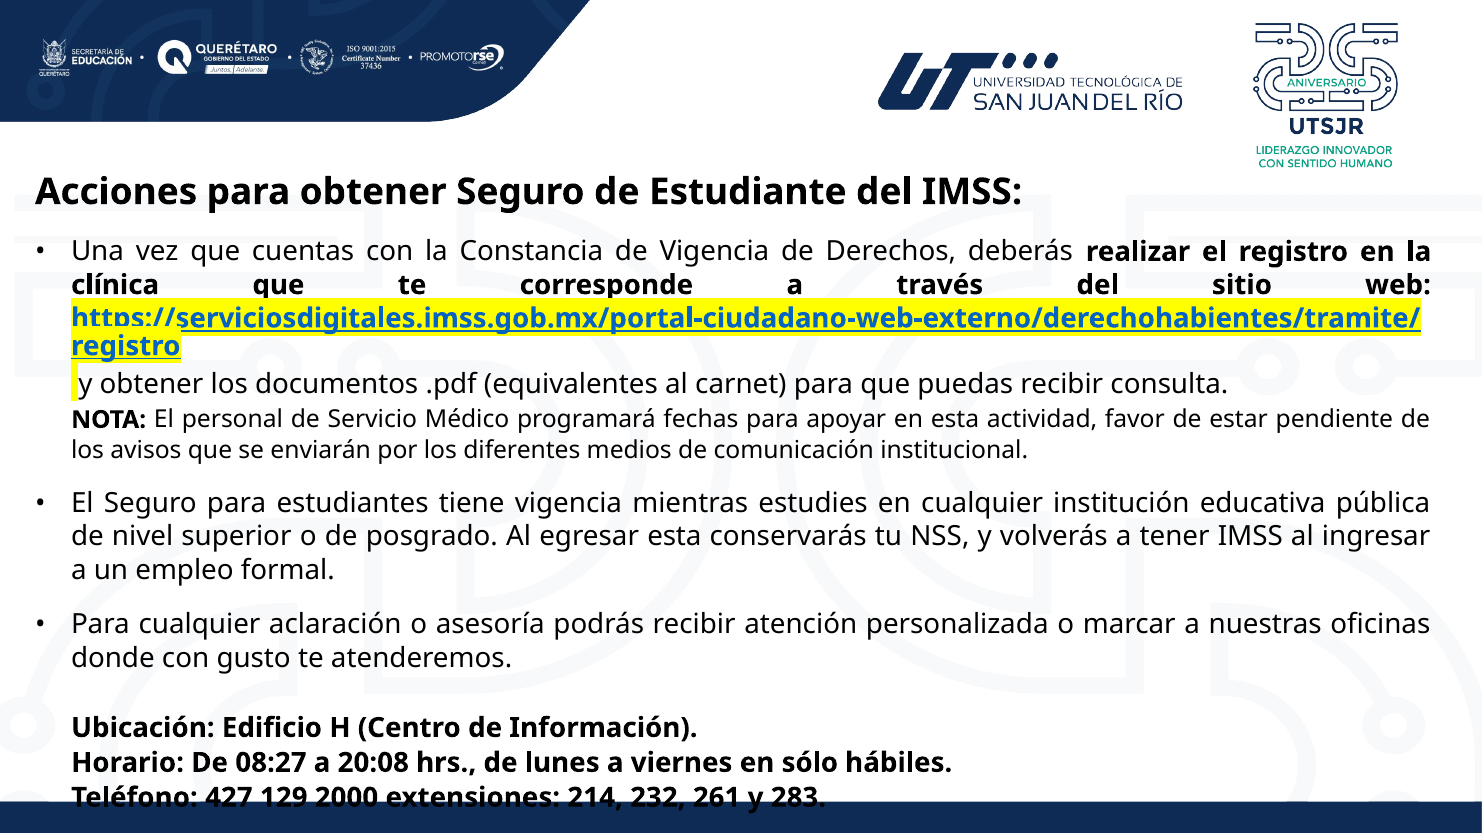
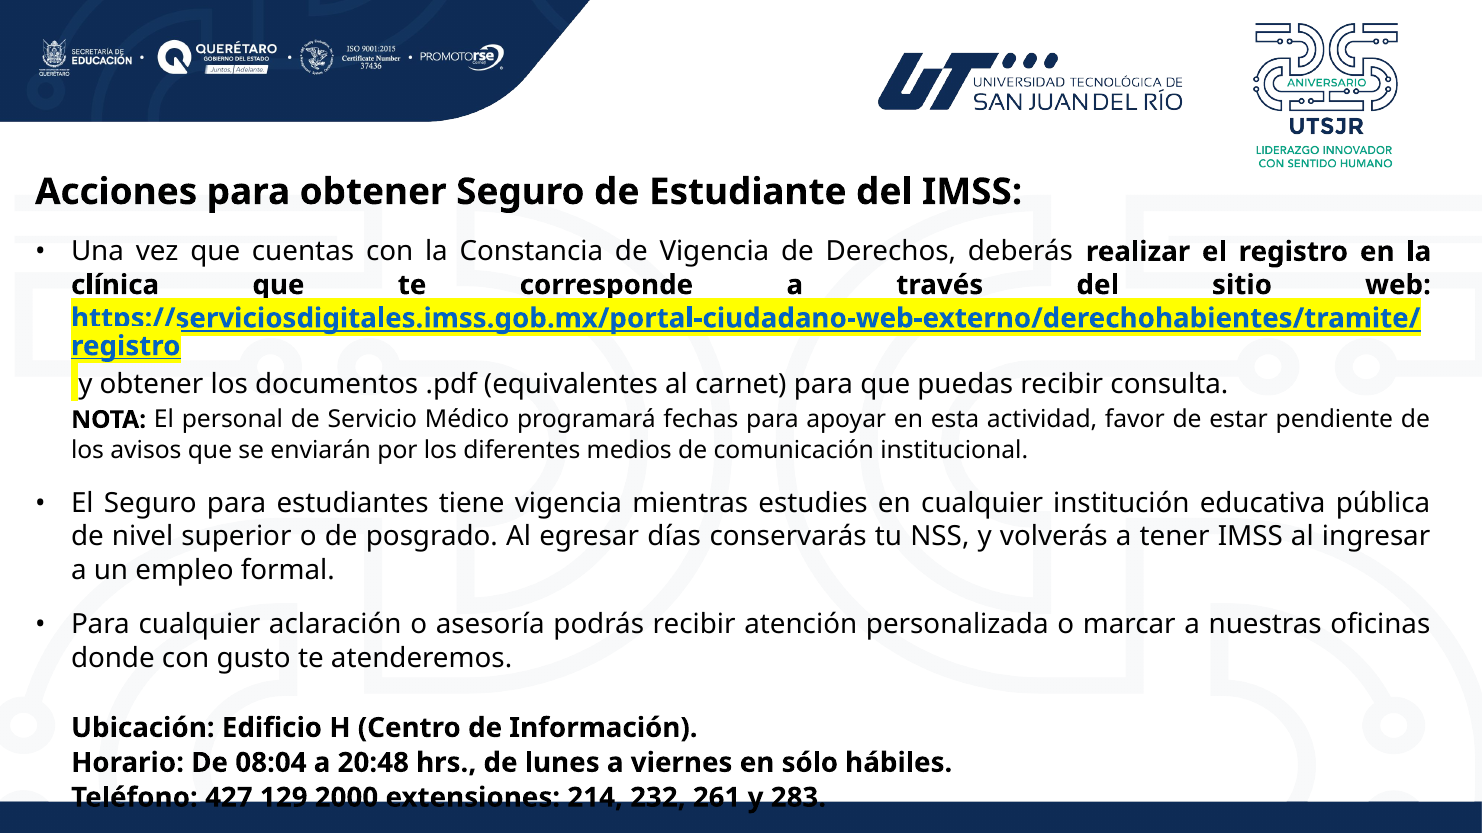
egresar esta: esta -> días (674, 537)
08:27: 08:27 -> 08:04 (271, 763)
20:08: 20:08 -> 20:48 (373, 763)
